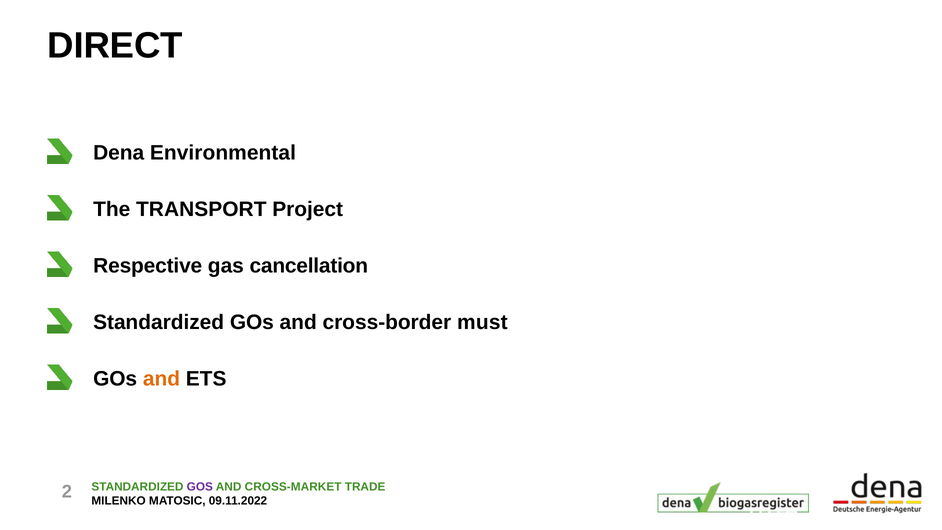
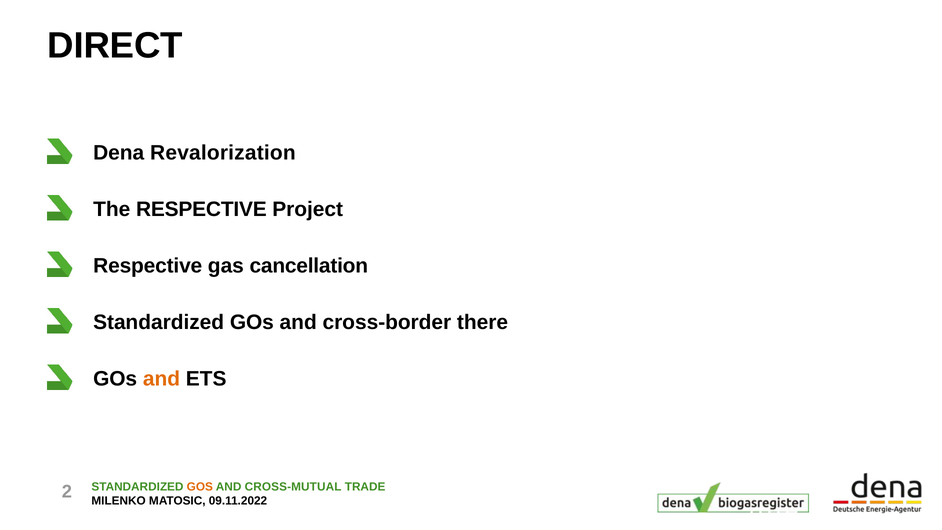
Environmental: Environmental -> Revalorization (223, 153)
The TRANSPORT: TRANSPORT -> RESPECTIVE (201, 209)
must: must -> there (483, 322)
GOS colour: purple -> orange (200, 487)
CROSS-MARKET: CROSS-MARKET -> CROSS-MUTUAL (293, 487)
